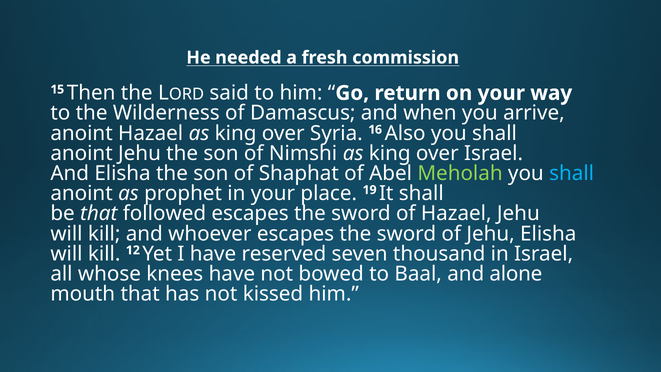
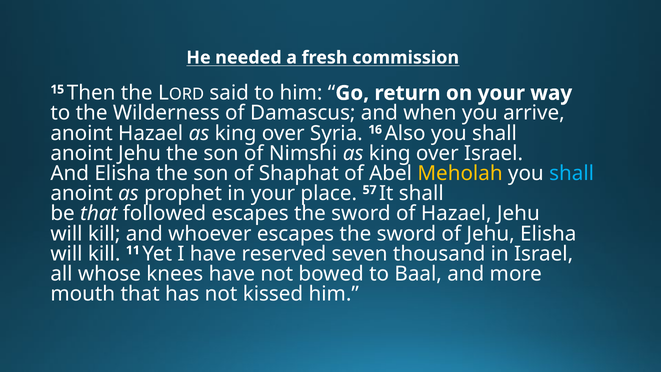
Meholah colour: light green -> yellow (460, 173)
19: 19 -> 57 (370, 190)
12: 12 -> 11 (133, 250)
alone: alone -> more (516, 274)
